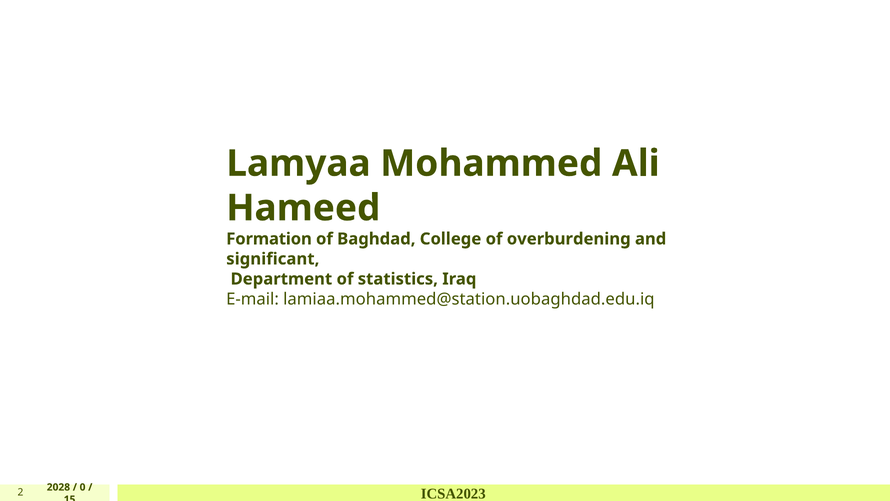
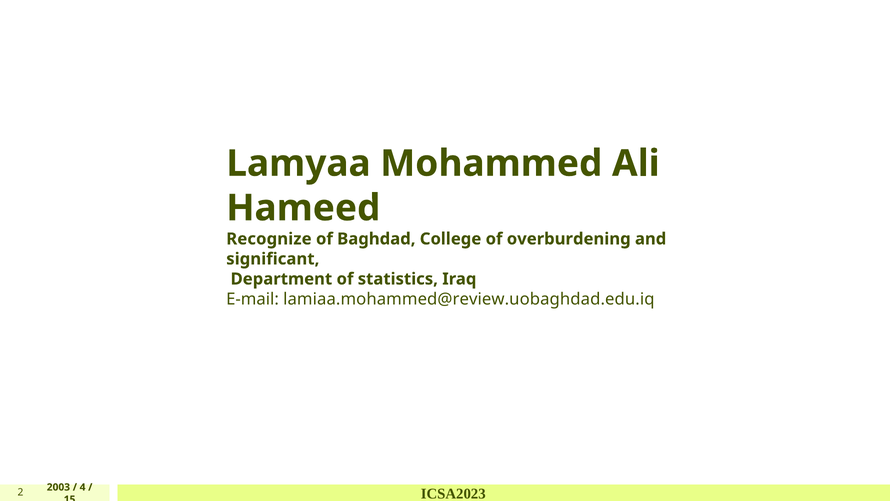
Formation: Formation -> Recognize (269, 239)
lamiaa.mohammed@station.uobaghdad.edu.iq: lamiaa.mohammed@station.uobaghdad.edu.iq -> lamiaa.mohammed@review.uobaghdad.edu.iq (469, 299)
2028: 2028 -> 2003 (58, 487)
0: 0 -> 4 (83, 487)
